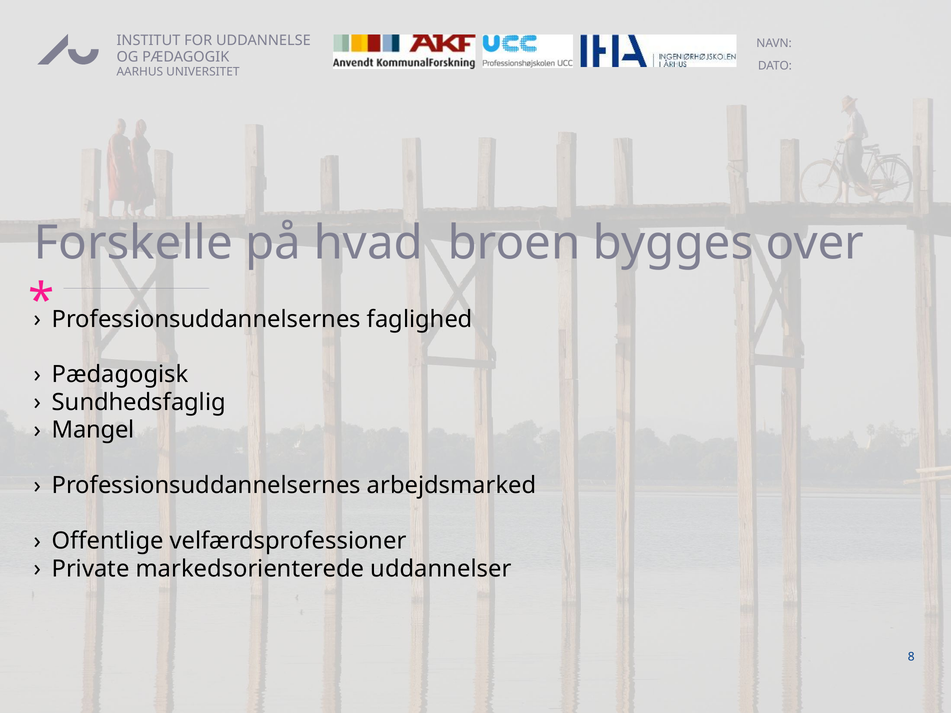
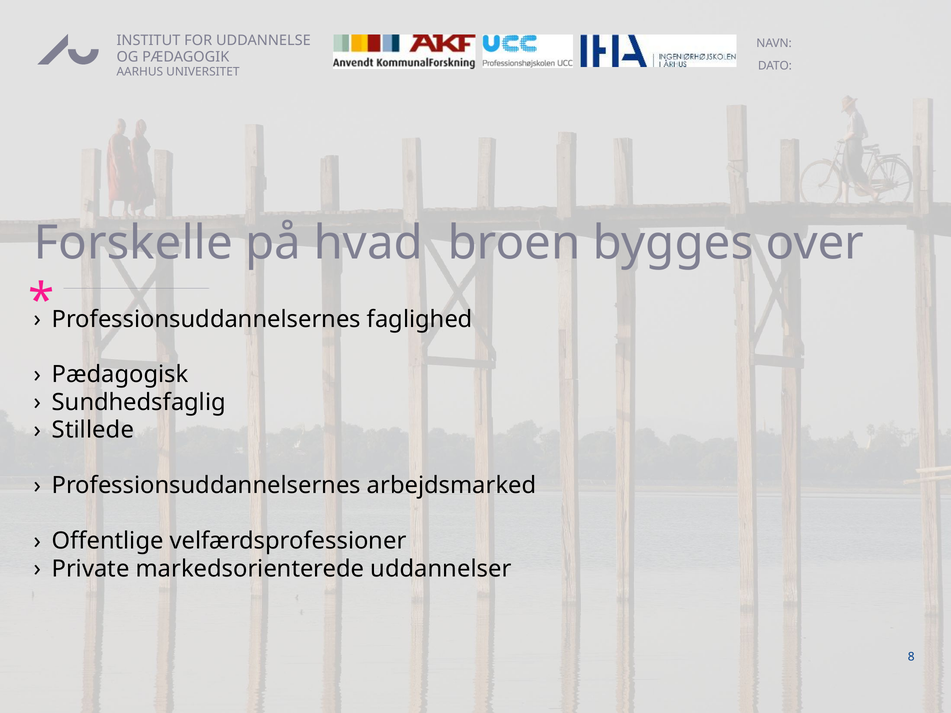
Mangel: Mangel -> Stillede (93, 430)
